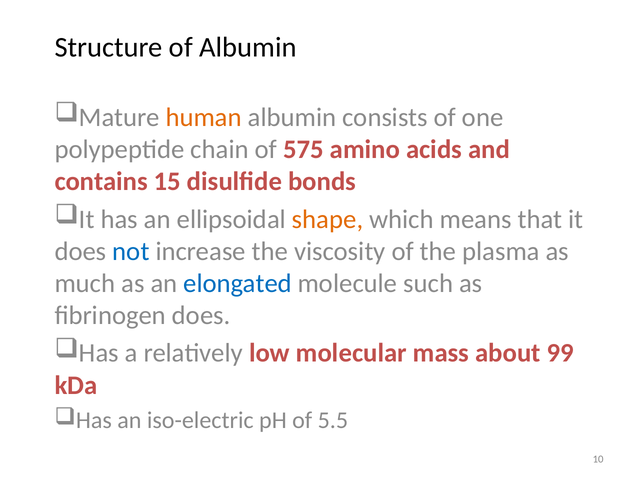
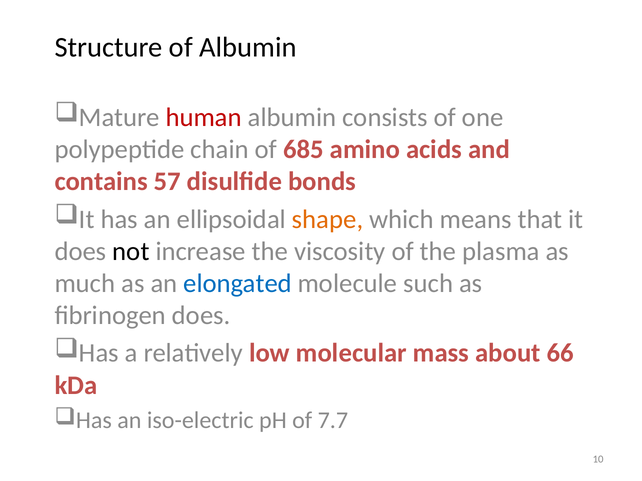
human colour: orange -> red (204, 117)
575: 575 -> 685 (304, 150)
15: 15 -> 57 (167, 182)
not colour: blue -> black (131, 252)
99: 99 -> 66 (560, 354)
5.5: 5.5 -> 7.7 (333, 421)
